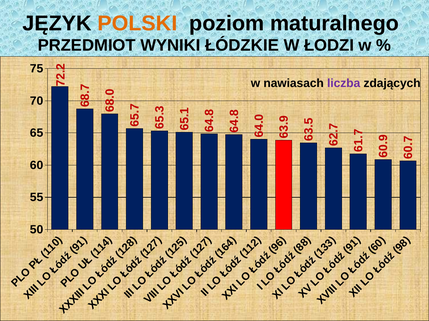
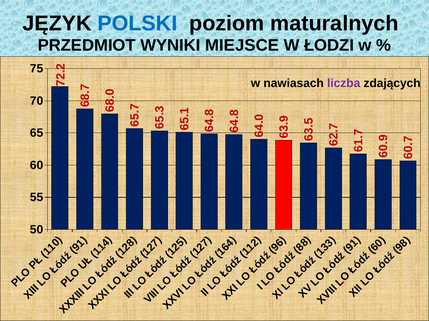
POLSKI colour: orange -> blue (138, 24)
maturalnego: maturalnego -> maturalnych (334, 24)
ŁÓDZKIE: ŁÓDZKIE -> MIEJSCE (242, 45)
